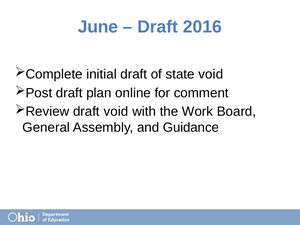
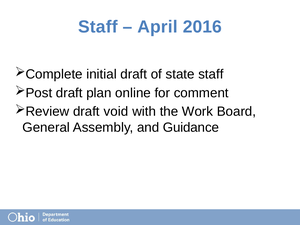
June: June -> Staff (98, 27)
Draft: Draft -> April (158, 27)
state void: void -> staff (211, 74)
